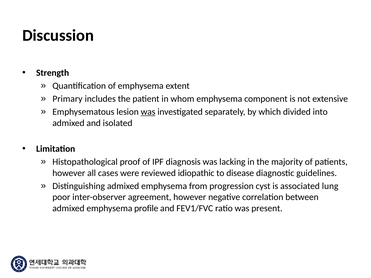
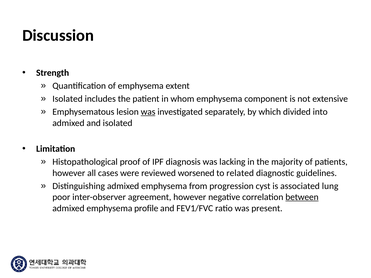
Primary: Primary -> Isolated (68, 99)
idiopathic: idiopathic -> worsened (196, 173)
disease: disease -> related (240, 173)
between underline: none -> present (302, 197)
